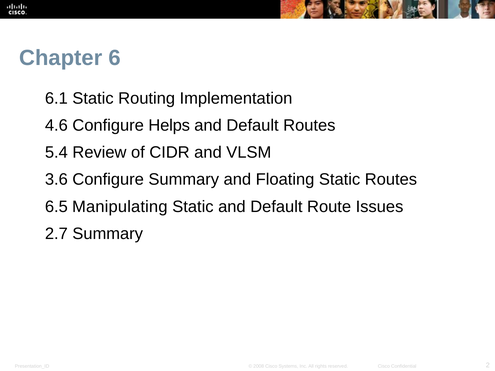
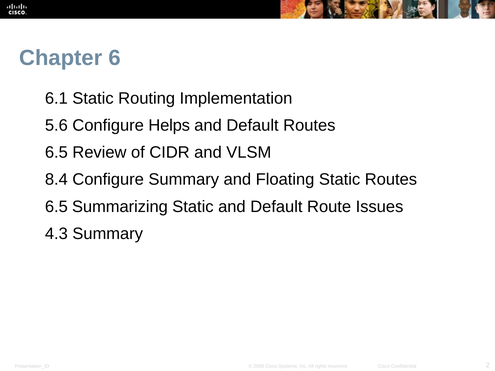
4.6: 4.6 -> 5.6 (56, 126)
5.4: 5.4 -> 6.5 (56, 153)
3.6: 3.6 -> 8.4 (56, 180)
Manipulating: Manipulating -> Summarizing (120, 207)
2.7: 2.7 -> 4.3 (56, 234)
